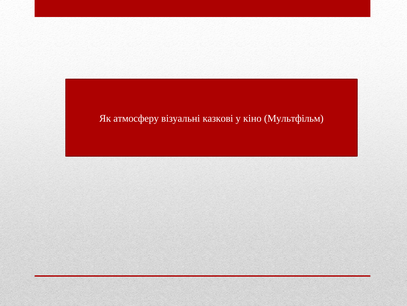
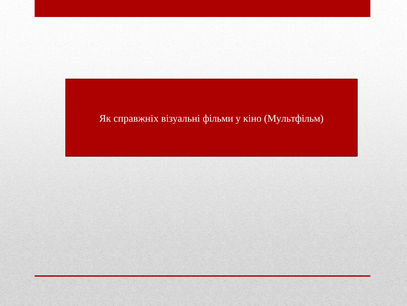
атмосферу: атмосферу -> справжніх (136, 118)
казкові: казкові -> фільми (218, 118)
